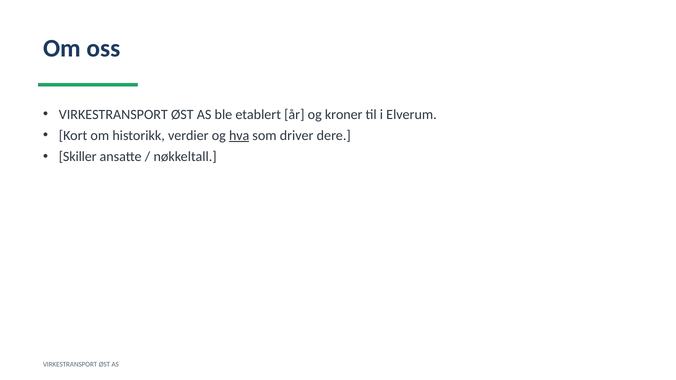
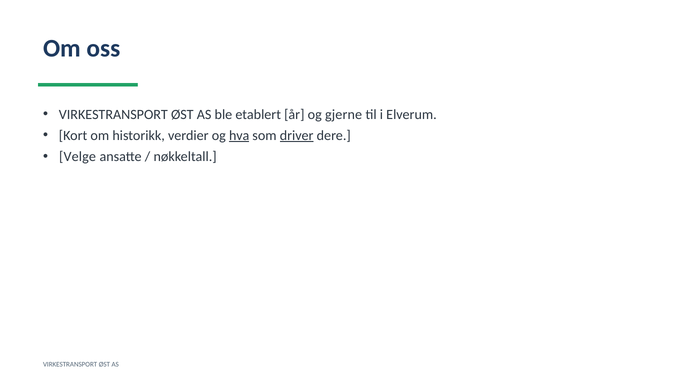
kroner: kroner -> gjerne (344, 114)
driver underline: none -> present (297, 136)
Skiller: Skiller -> Velge (78, 157)
